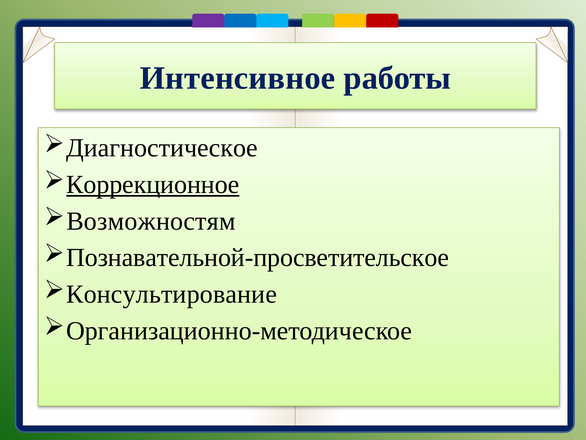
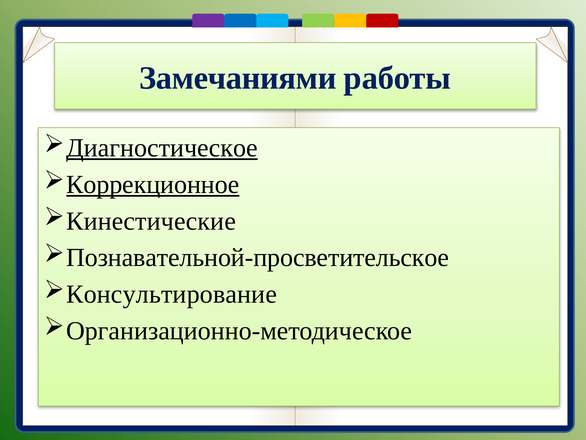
Интенсивное: Интенсивное -> Замечаниями (238, 78)
Диагностическое underline: none -> present (162, 148)
Возможностям: Возможностям -> Кинестические (151, 221)
